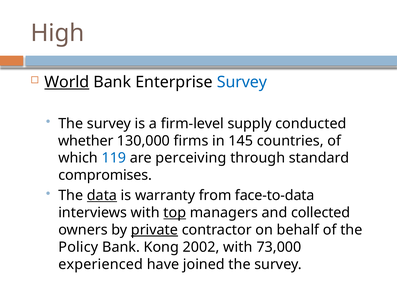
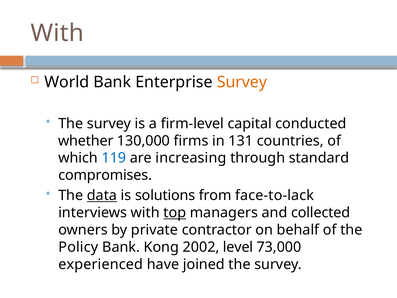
High: High -> With (57, 33)
World underline: present -> none (67, 82)
Survey colour: blue -> orange (242, 82)
supply: supply -> capital (250, 123)
145: 145 -> 131 (241, 141)
perceiving: perceiving -> increasing (191, 158)
warranty: warranty -> solutions (165, 195)
face-to-data: face-to-data -> face-to-lack (275, 195)
private underline: present -> none (155, 230)
2002 with: with -> level (238, 247)
